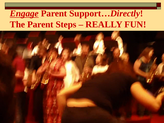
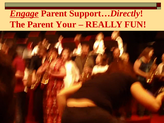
Steps: Steps -> Your (66, 24)
